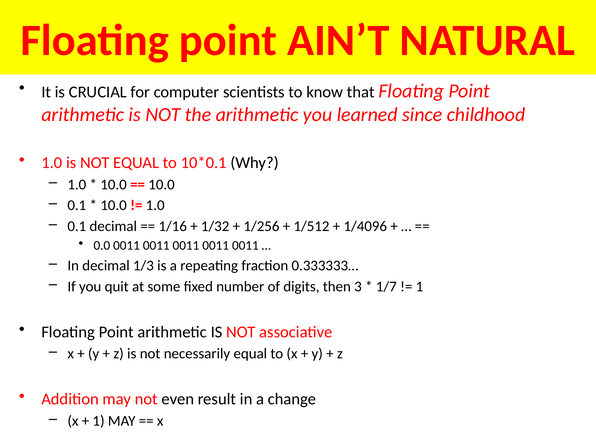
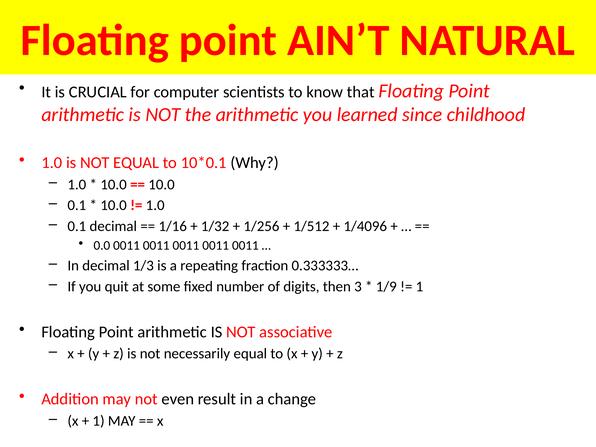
1/7: 1/7 -> 1/9 (386, 286)
